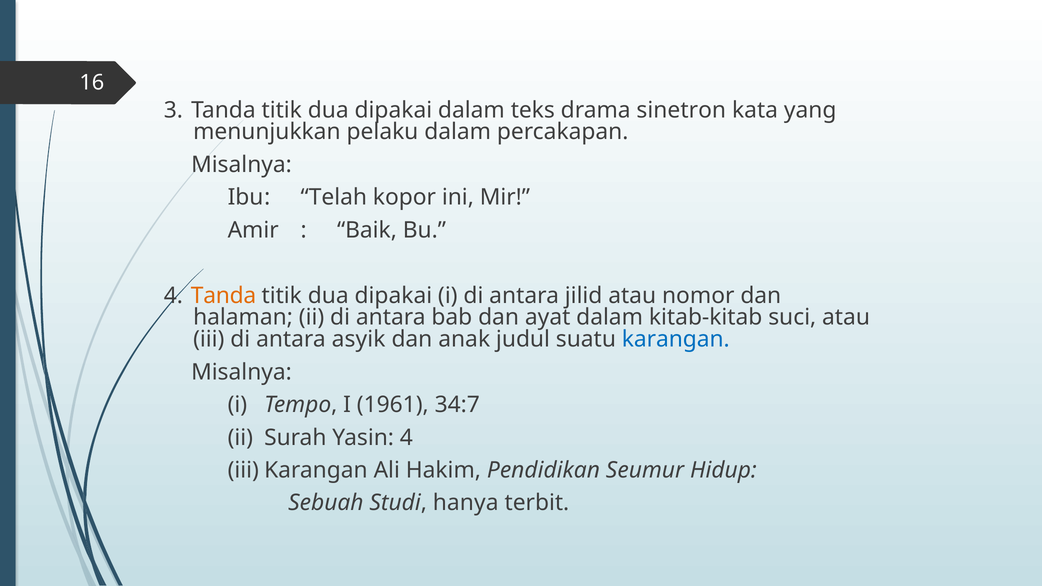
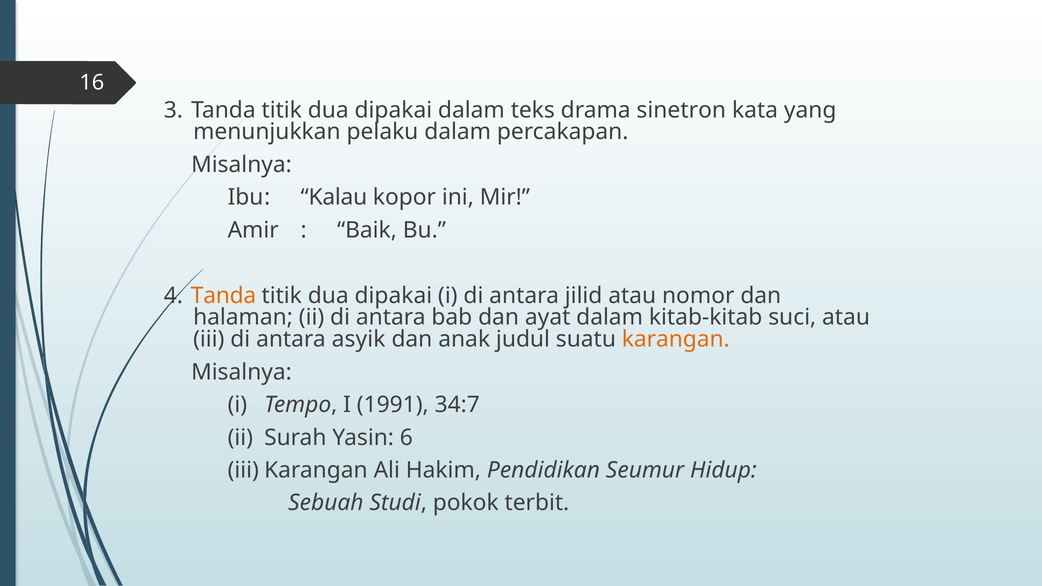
Telah: Telah -> Kalau (334, 197)
karangan colour: blue -> orange (676, 339)
1961: 1961 -> 1991 (393, 405)
Yasin 4: 4 -> 6 (406, 438)
hanya: hanya -> pokok (466, 503)
